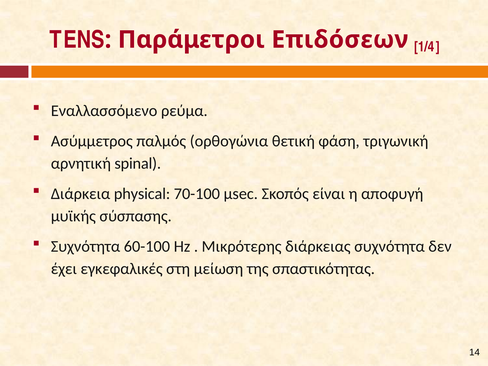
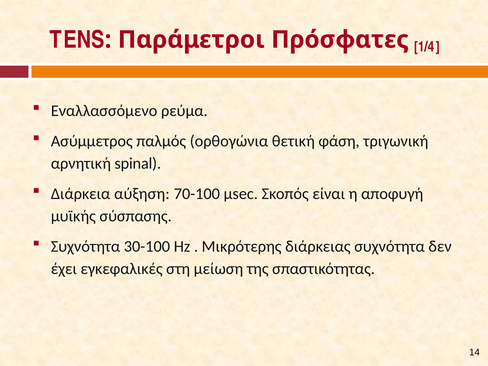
Επιδόσεων: Επιδόσεων -> Πρόσφατες (340, 40)
physical: physical -> αύξηση (142, 194)
60-100: 60-100 -> 30-100 (147, 246)
